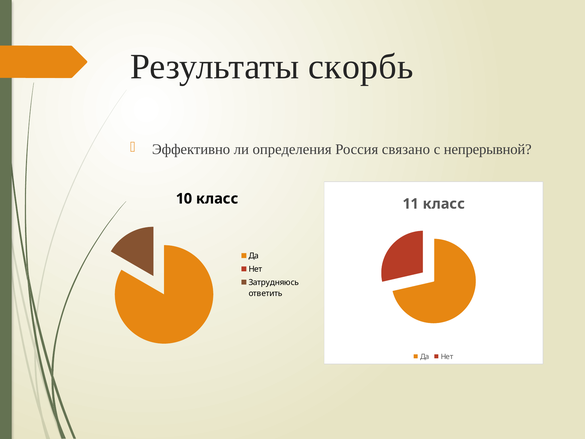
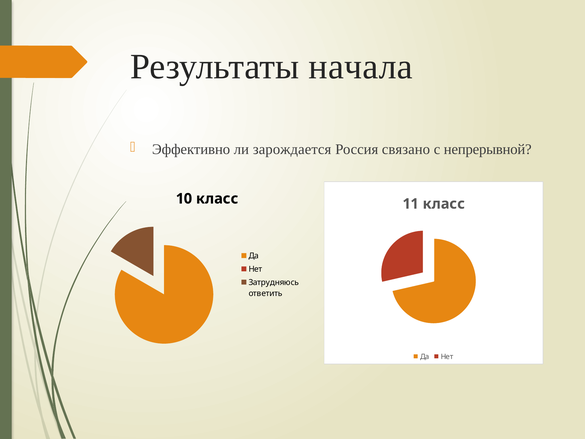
скорбь: скорбь -> начала (361, 67)
определения: определения -> зарождается (292, 149)
